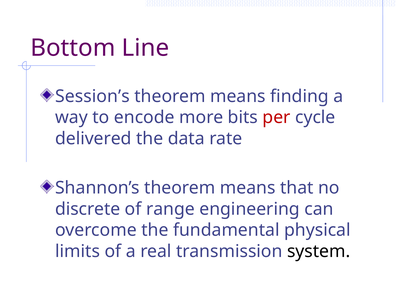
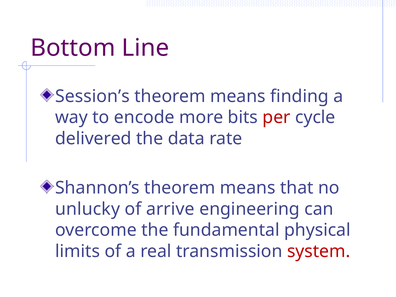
discrete: discrete -> unlucky (88, 209)
range: range -> arrive (170, 209)
system colour: black -> red (319, 251)
